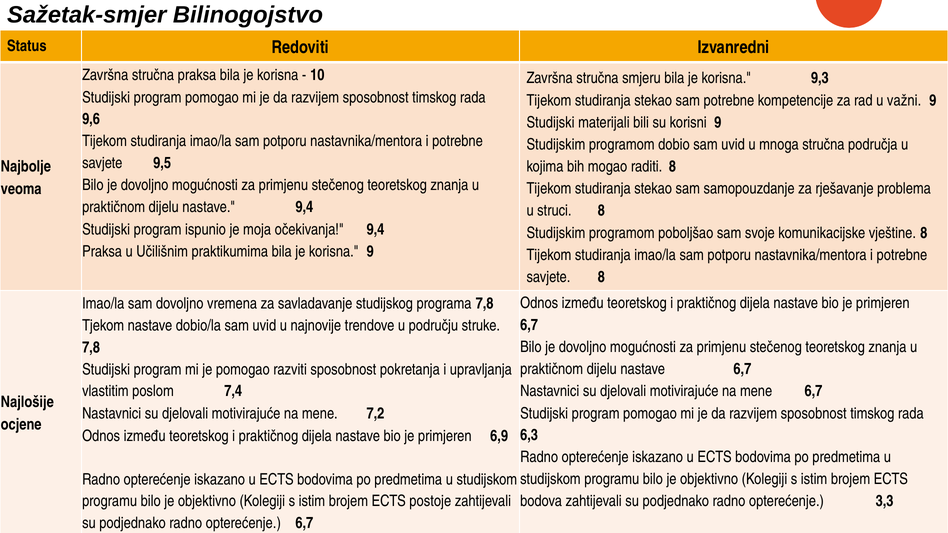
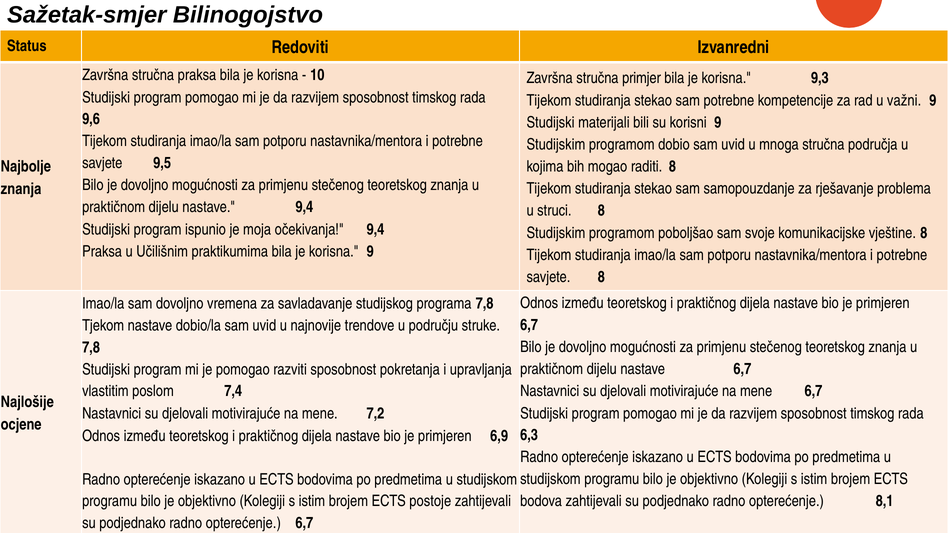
smjeru: smjeru -> primjer (641, 78)
veoma: veoma -> znanja (21, 189)
3,3: 3,3 -> 8,1 (885, 501)
